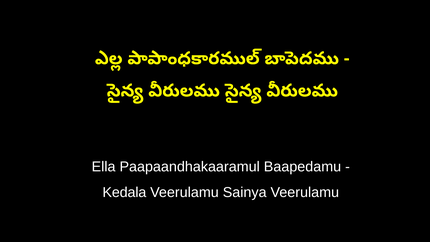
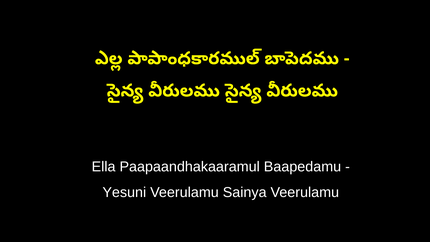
Kedala: Kedala -> Yesuni (124, 192)
